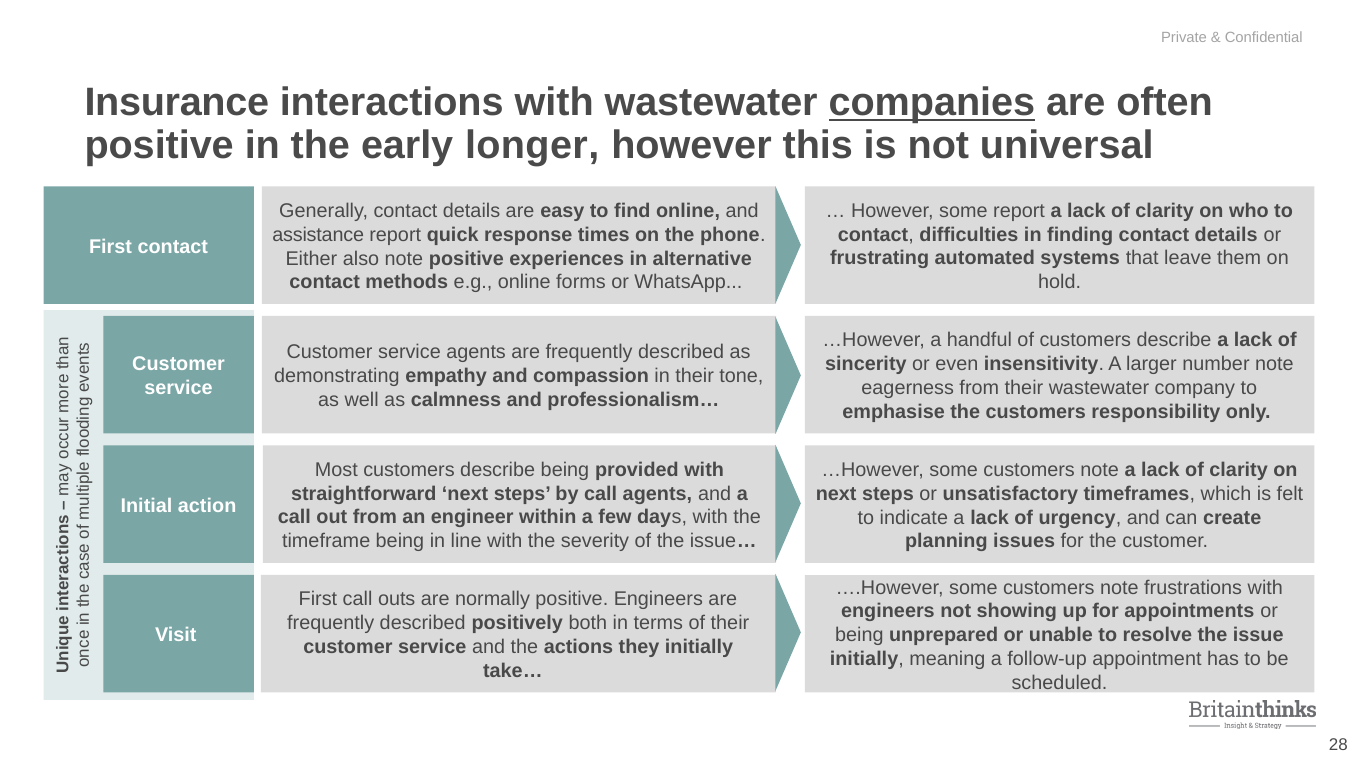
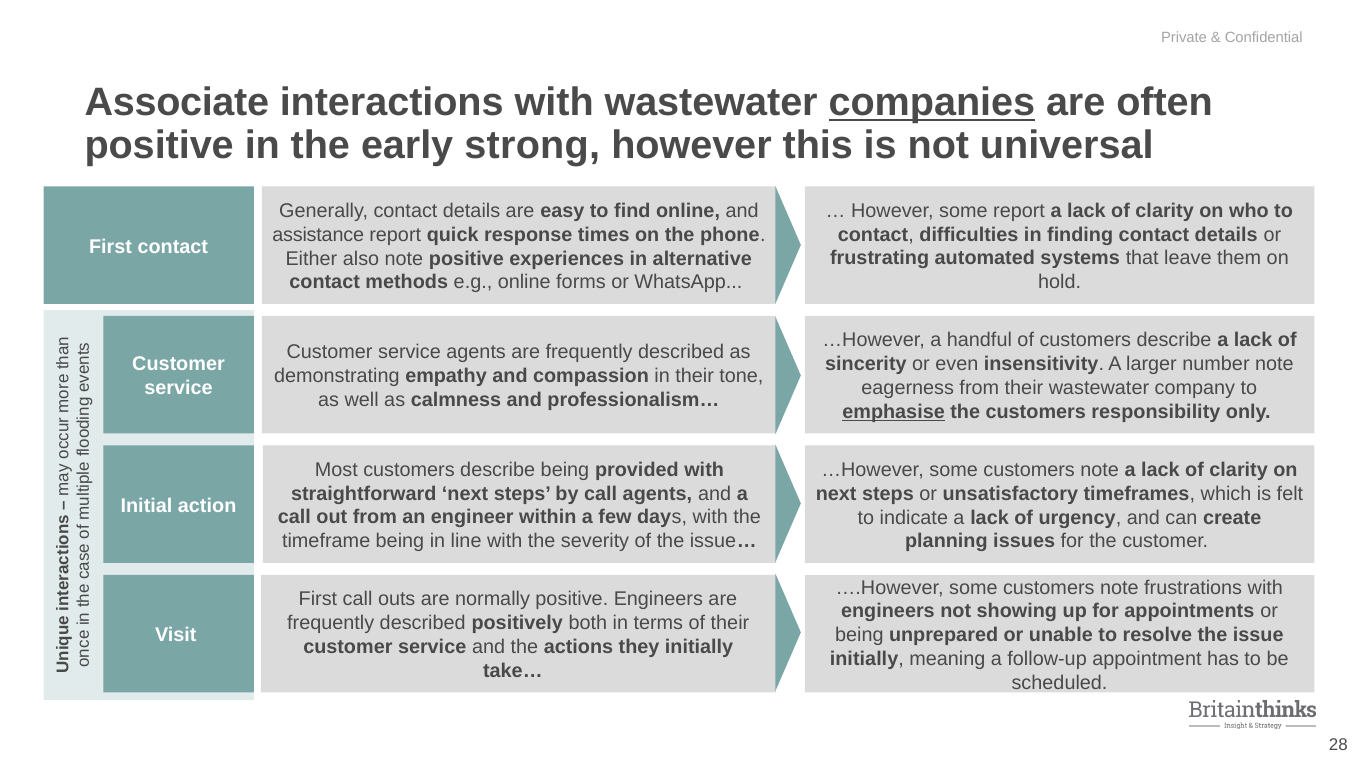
Insurance: Insurance -> Associate (177, 103)
longer: longer -> strong (532, 146)
emphasise underline: none -> present (894, 412)
